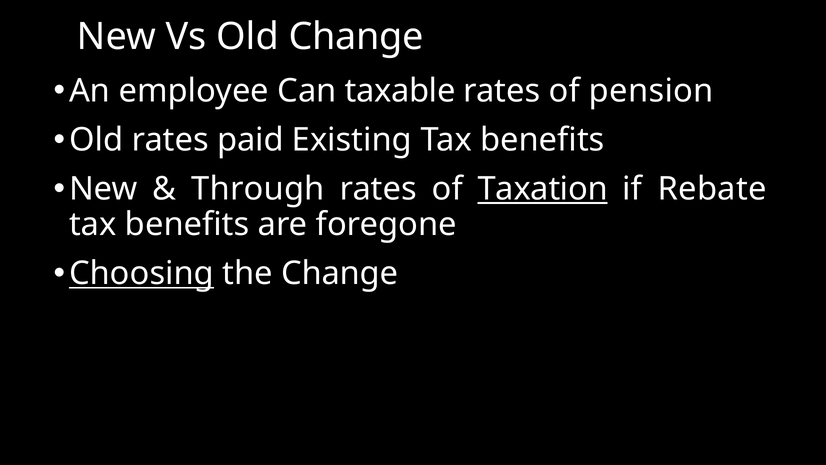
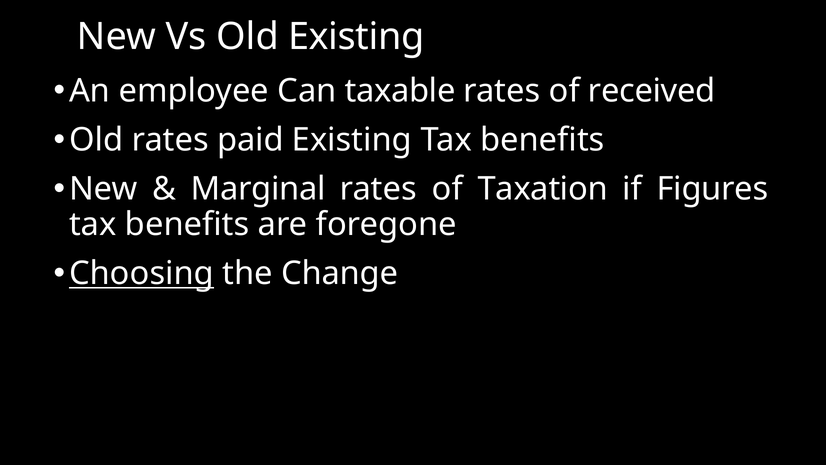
Old Change: Change -> Existing (356, 37)
pension: pension -> received (652, 91)
Through: Through -> Marginal (258, 189)
Taxation underline: present -> none (543, 189)
Rebate: Rebate -> Figures (712, 189)
